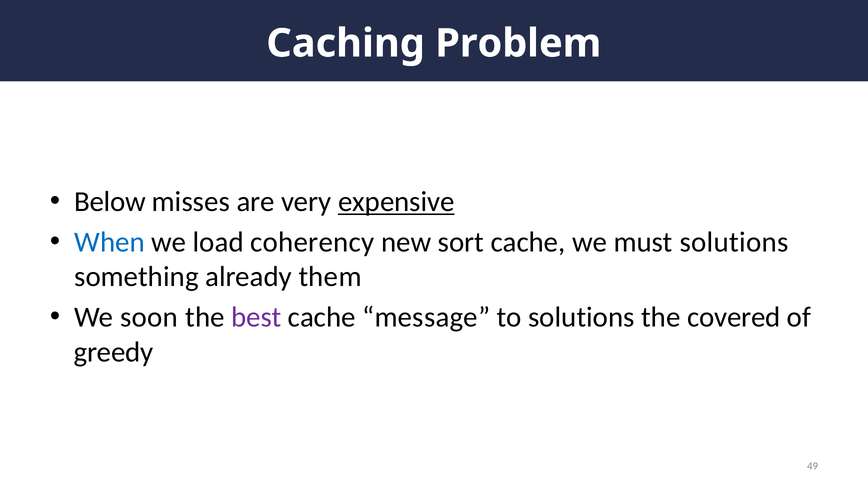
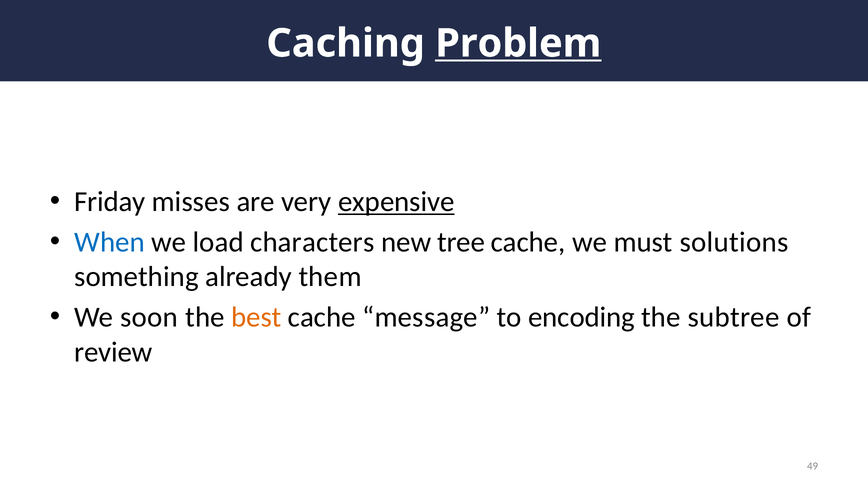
Problem underline: none -> present (518, 43)
Below: Below -> Friday (110, 202)
coherency: coherency -> characters (312, 242)
sort: sort -> tree (461, 242)
best colour: purple -> orange (256, 318)
to solutions: solutions -> encoding (581, 318)
covered: covered -> subtree (734, 318)
greedy: greedy -> review (113, 352)
